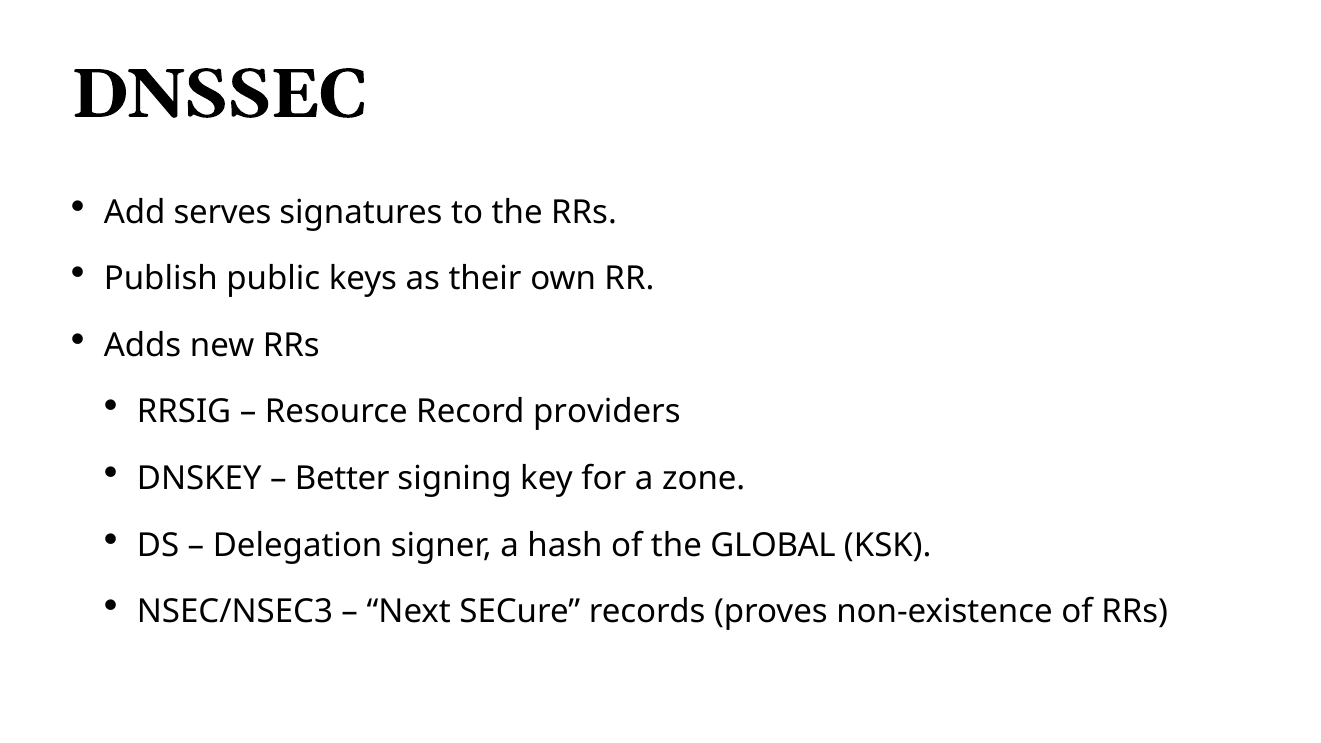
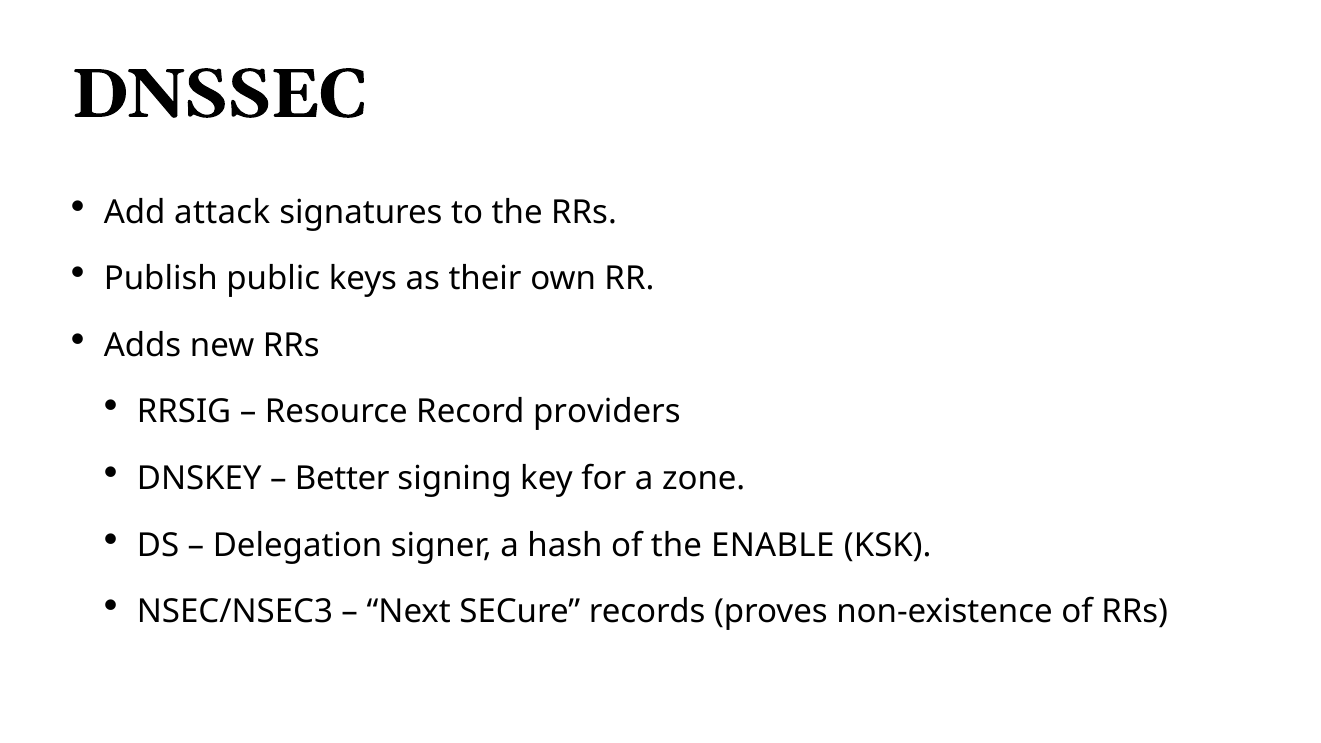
serves: serves -> attack (222, 212)
GLOBAL: GLOBAL -> ENABLE (773, 545)
